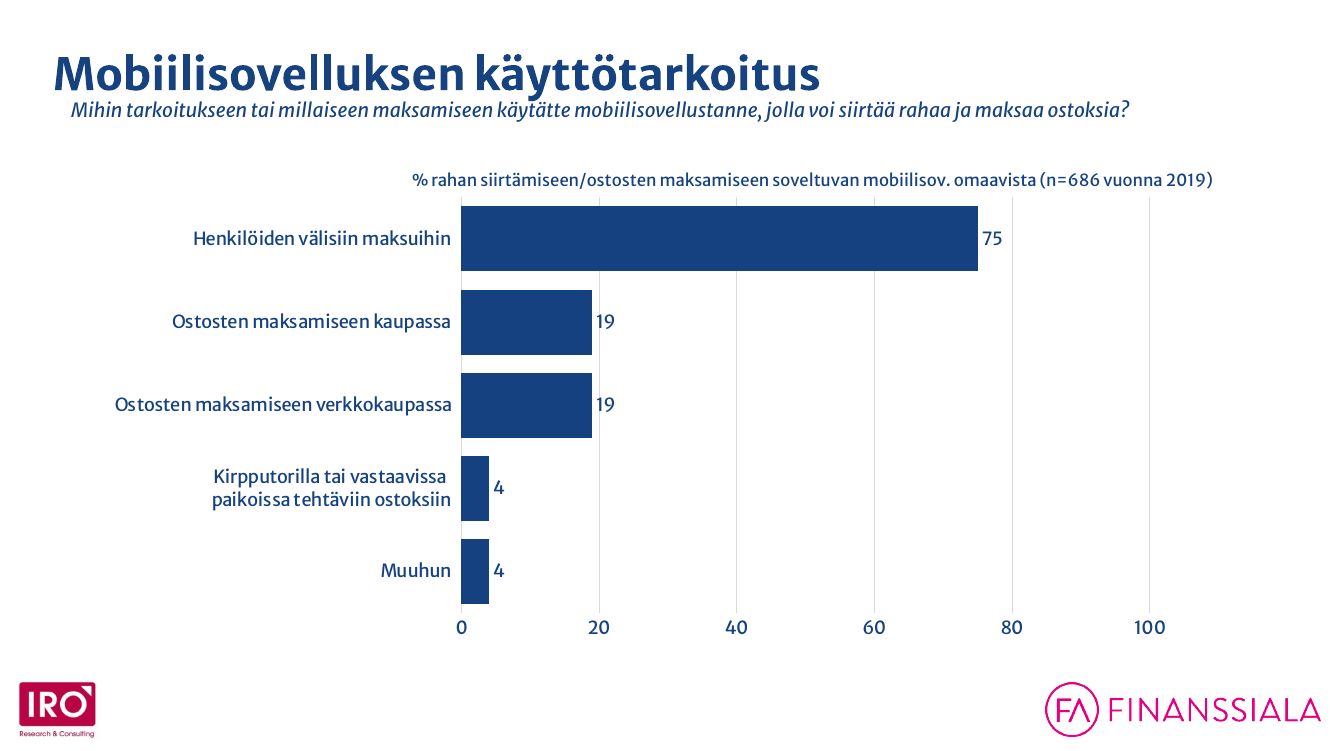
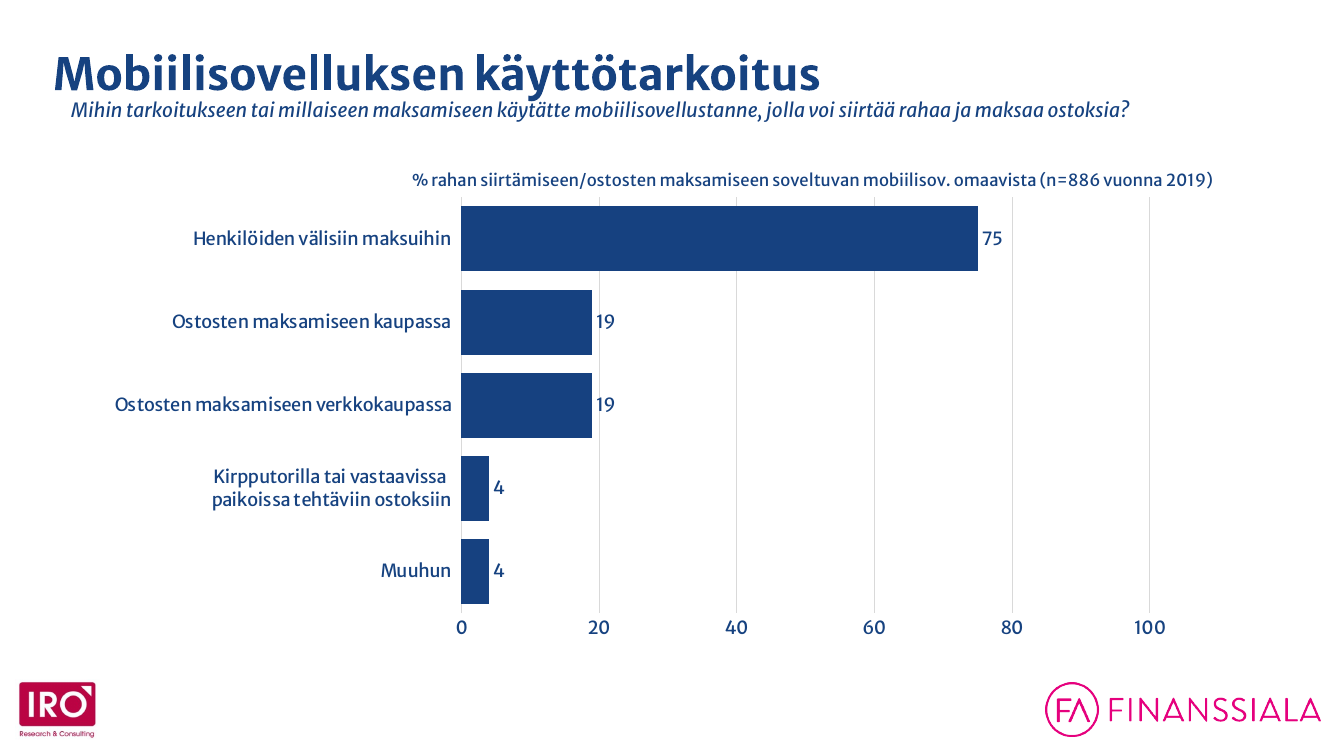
n=686: n=686 -> n=886 (1070, 180)
